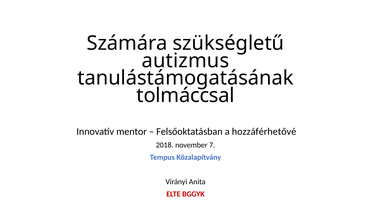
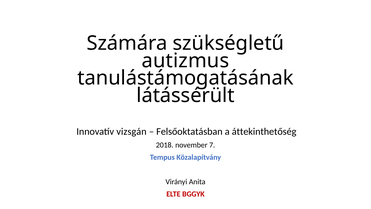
tolmáccsal: tolmáccsal -> látássérült (185, 95)
mentor: mentor -> vizsgán (131, 131)
hozzáférhetővé: hozzáférhetővé -> áttekinthetőség (264, 131)
